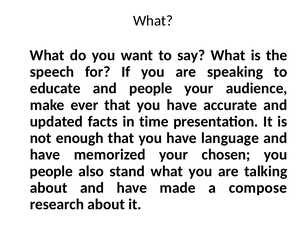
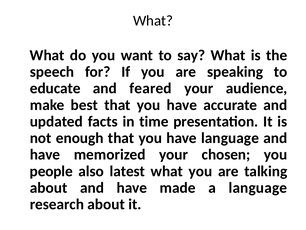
and people: people -> feared (151, 88)
ever: ever -> best (84, 105)
stand: stand -> latest (127, 171)
a compose: compose -> language (258, 187)
